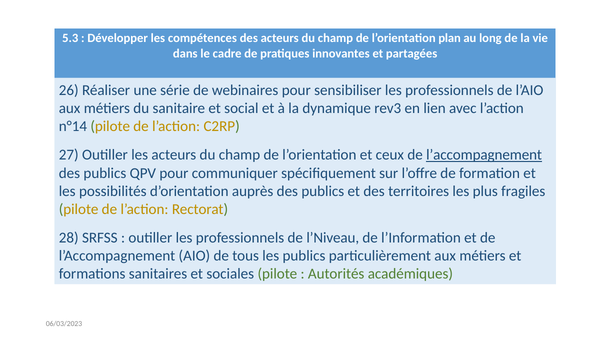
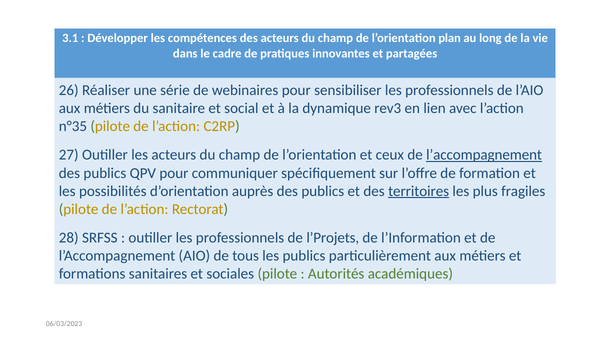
5.3: 5.3 -> 3.1 (70, 38)
n°14: n°14 -> n°35 (73, 126)
territoires underline: none -> present (419, 191)
l’Niveau: l’Niveau -> l’Projets (333, 238)
